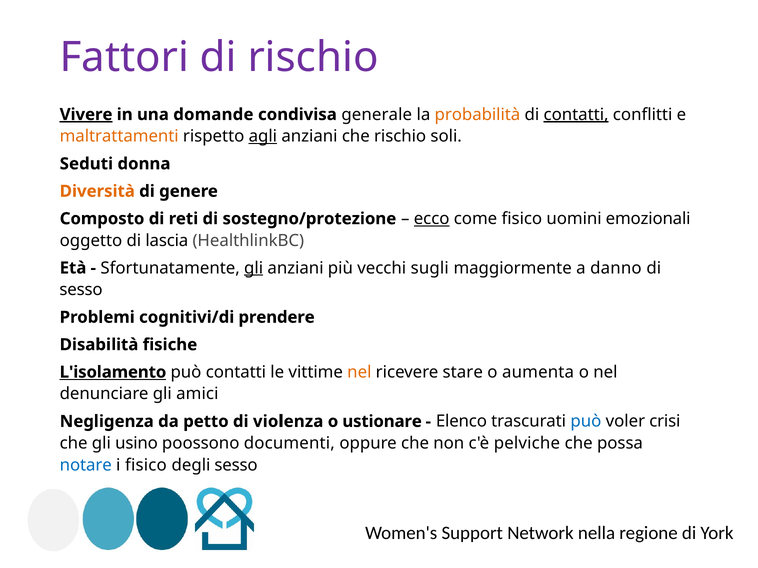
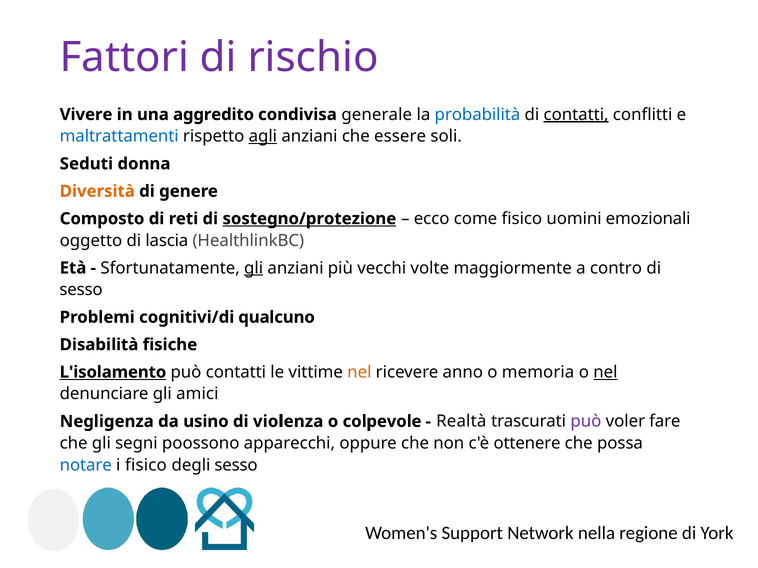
Vivere underline: present -> none (86, 115)
domande: domande -> aggredito (214, 115)
probabilità colour: orange -> blue (477, 115)
maltrattamenti colour: orange -> blue (119, 136)
che rischio: rischio -> essere (400, 136)
sostegno/protezione underline: none -> present (309, 219)
ecco underline: present -> none (432, 219)
sugli: sugli -> volte (430, 268)
danno: danno -> contro (616, 268)
prendere: prendere -> qualcuno (277, 317)
stare: stare -> anno (463, 372)
aumenta: aumenta -> memoria (538, 372)
nel underline: none -> present (605, 372)
petto: petto -> usino (206, 422)
ustionare: ustionare -> colpevole (382, 422)
Elenco: Elenco -> Realtà (461, 422)
può colour: blue -> purple (586, 422)
crisi: crisi -> fare (665, 422)
usino: usino -> segni (136, 444)
documenti: documenti -> apparecchi (289, 444)
pelviche: pelviche -> ottenere (527, 444)
